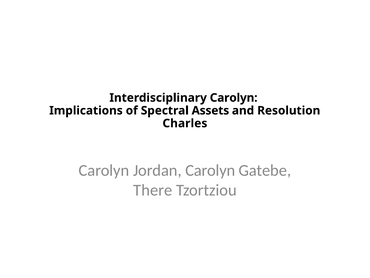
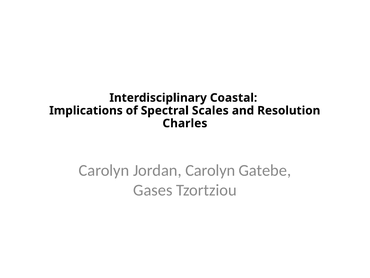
Interdisciplinary Carolyn: Carolyn -> Coastal (234, 98)
Assets: Assets -> Scales (210, 110)
There: There -> Gases (153, 190)
